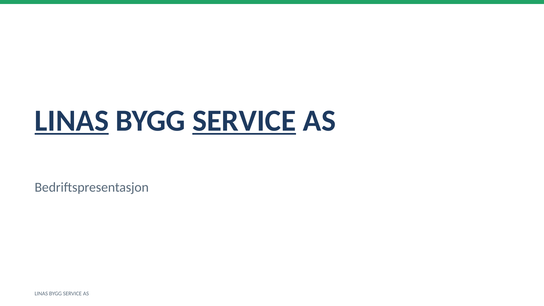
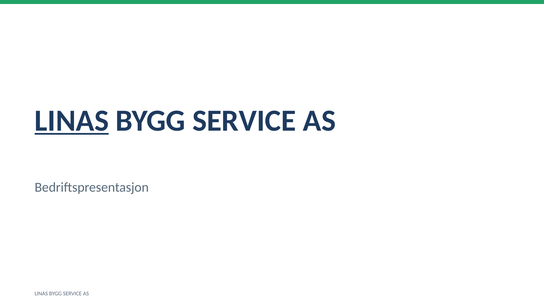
SERVICE underline: present -> none (244, 121)
